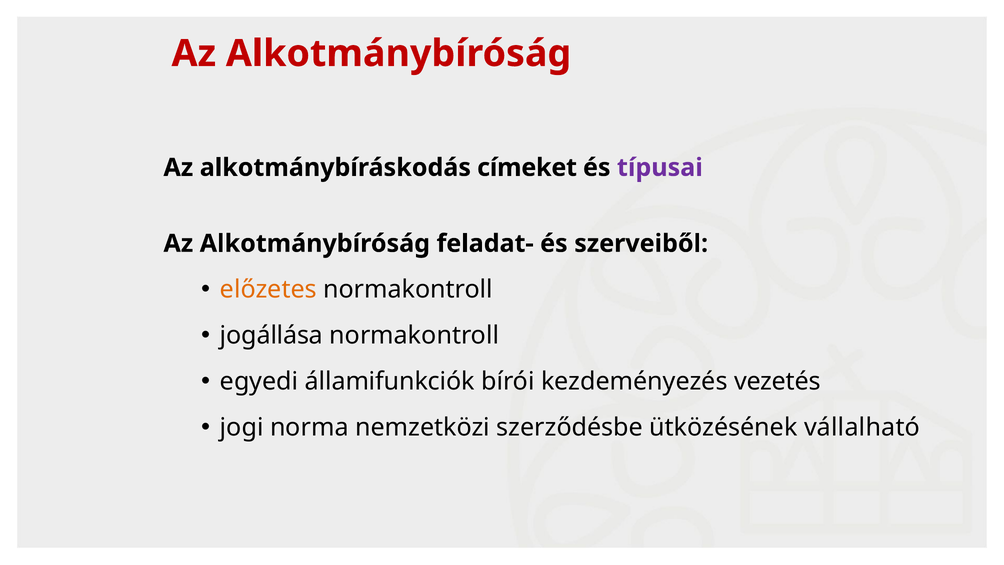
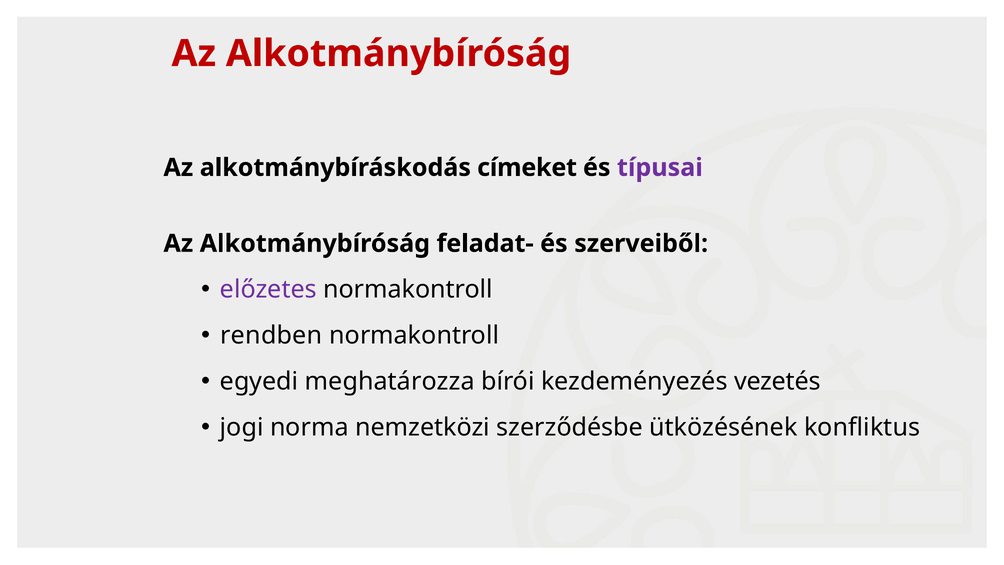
előzetes colour: orange -> purple (268, 289)
jogállása: jogállása -> rendben (271, 335)
államifunkciók: államifunkciók -> meghatározza (390, 381)
vállalható: vállalható -> konfliktus (862, 427)
